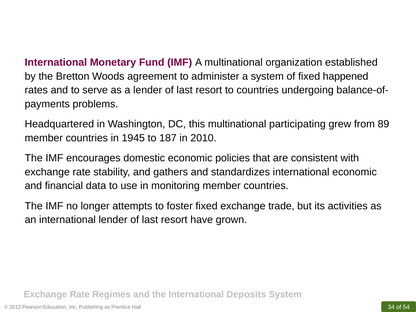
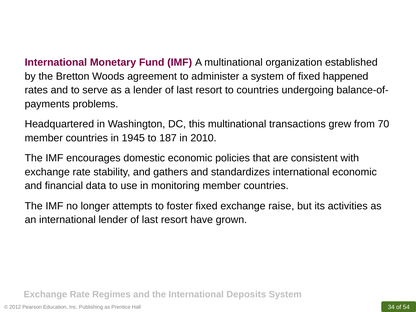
participating: participating -> transactions (297, 124)
89: 89 -> 70 (383, 124)
trade: trade -> raise (281, 206)
